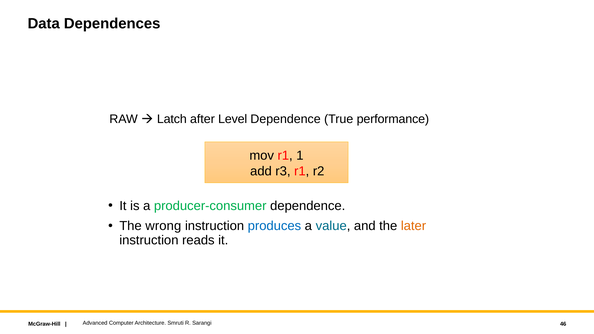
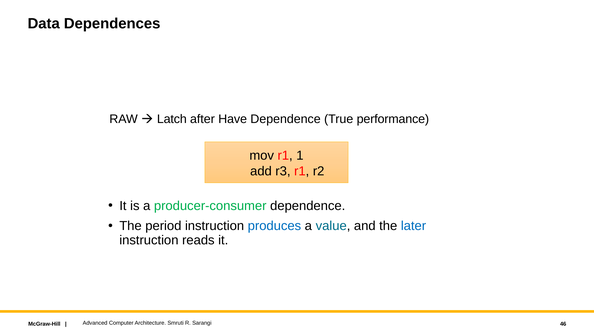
Level: Level -> Have (233, 119)
wrong: wrong -> period (163, 226)
later colour: orange -> blue (413, 226)
